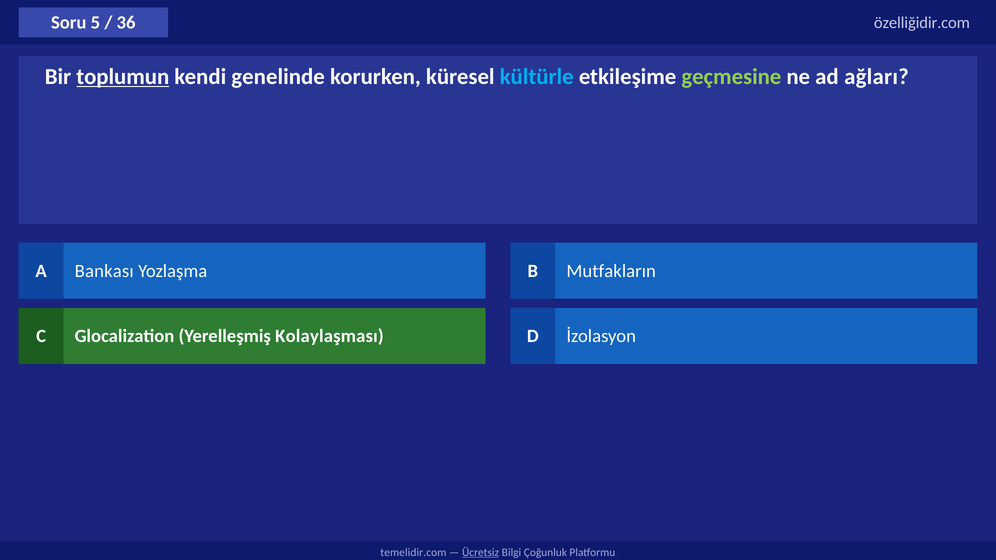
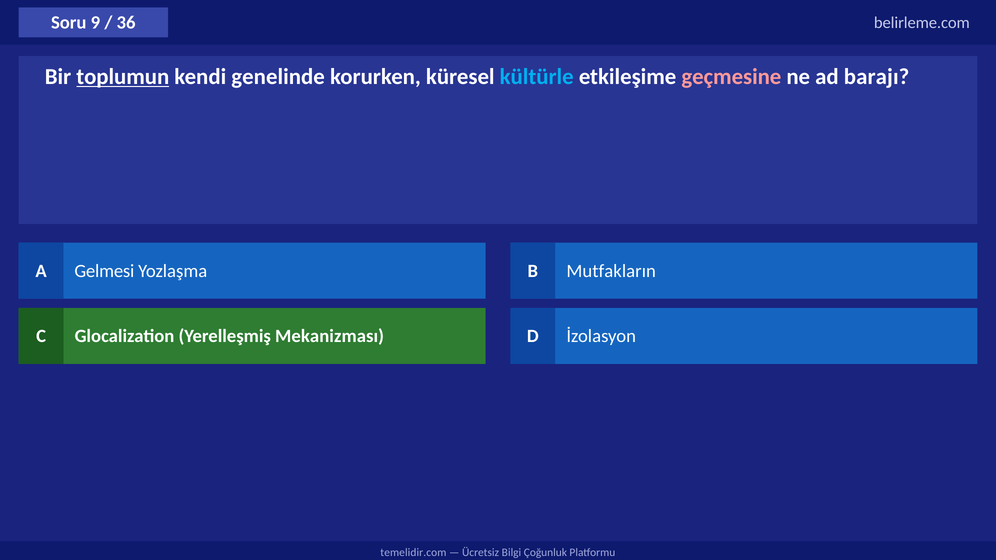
5: 5 -> 9 (95, 23)
özelliğidir.com: özelliğidir.com -> belirleme.com (922, 23)
geçmesine colour: light green -> pink (731, 77)
ağları: ağları -> barajı (877, 77)
Bankası: Bankası -> Gelmesi (104, 271)
Kolaylaşması: Kolaylaşması -> Mekanizması (330, 336)
Ücretsiz underline: present -> none (481, 552)
